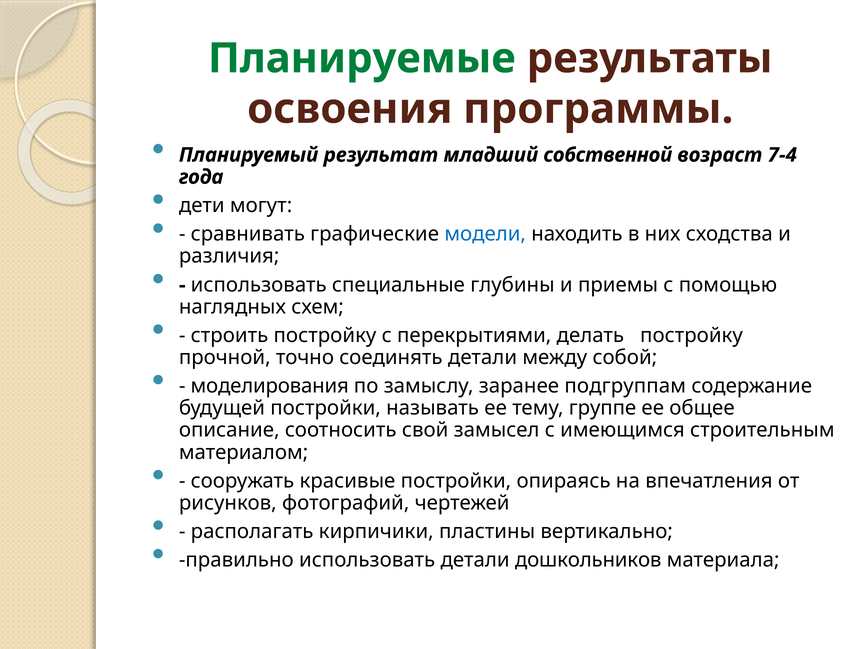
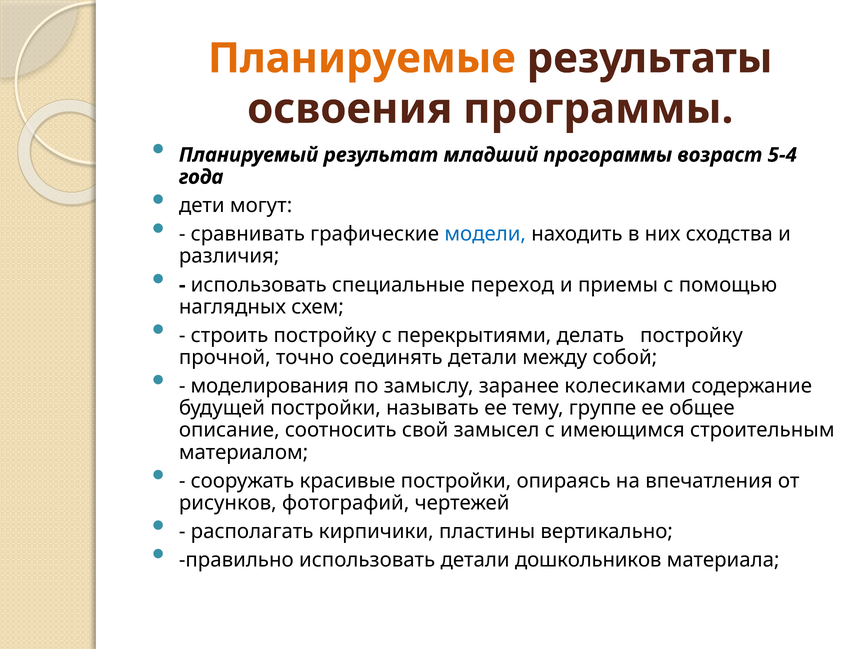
Планируемые colour: green -> orange (362, 58)
собственной: собственной -> прогораммы (608, 155)
7-4: 7-4 -> 5-4 (782, 155)
глубины: глубины -> переход (512, 285)
подгруппам: подгруппам -> колесиками (625, 386)
